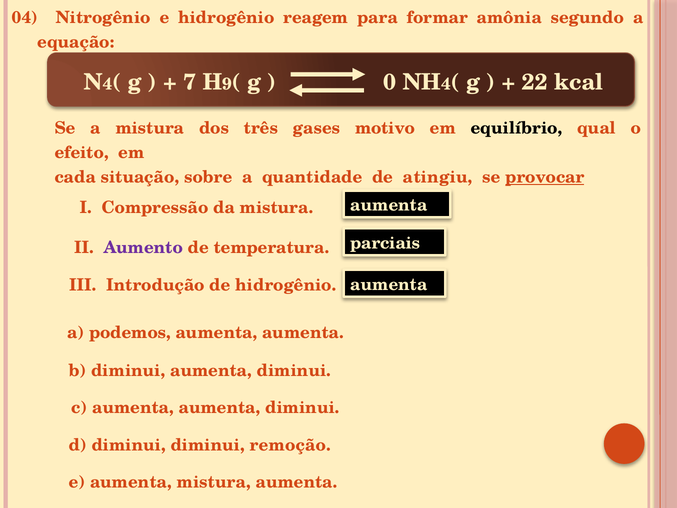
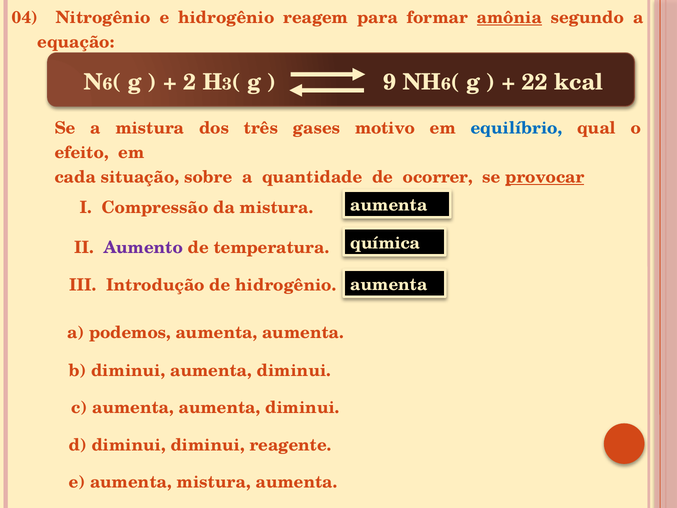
amônia underline: none -> present (509, 18)
4: 4 -> 6 (108, 84)
7: 7 -> 2 (190, 82)
9: 9 -> 3 (227, 84)
0: 0 -> 9 (390, 82)
4: 4 -> 6 (446, 84)
equilíbrio colour: black -> blue (517, 128)
atingiu: atingiu -> ocorrer (438, 177)
parciais: parciais -> química (385, 243)
remoção: remoção -> reagente (291, 445)
